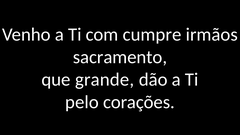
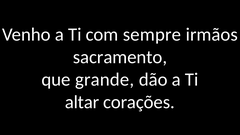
cumpre: cumpre -> sempre (152, 35)
pelo: pelo -> altar (82, 102)
